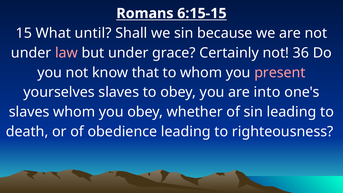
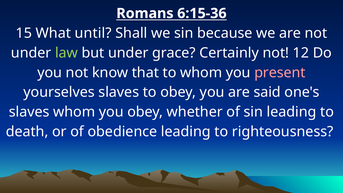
6:15-15: 6:15-15 -> 6:15-36 (202, 13)
law colour: pink -> light green (66, 53)
36: 36 -> 12 (301, 53)
into: into -> said (267, 92)
